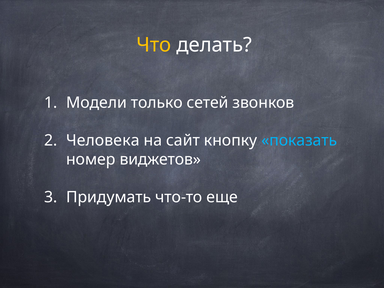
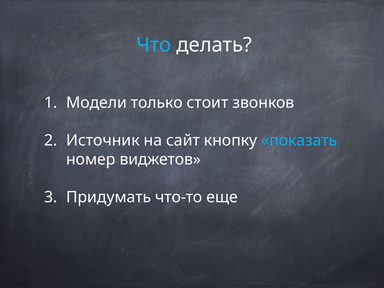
Что colour: yellow -> light blue (154, 45)
сетей: сетей -> стоит (208, 103)
Человека: Человека -> Источник (103, 141)
